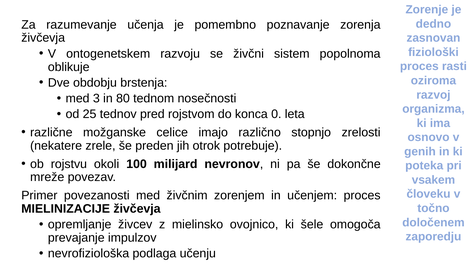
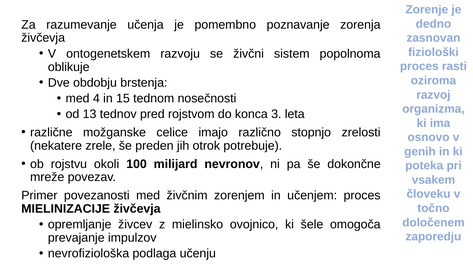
3: 3 -> 4 (96, 98)
80: 80 -> 15 (123, 98)
25: 25 -> 13 (90, 114)
0: 0 -> 3 (276, 114)
